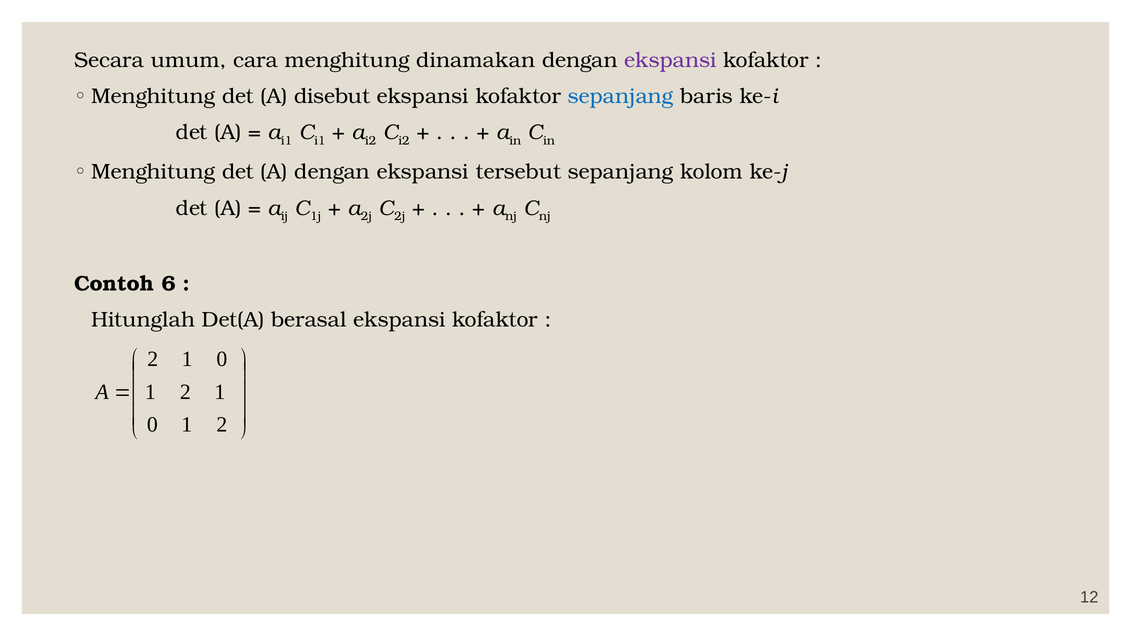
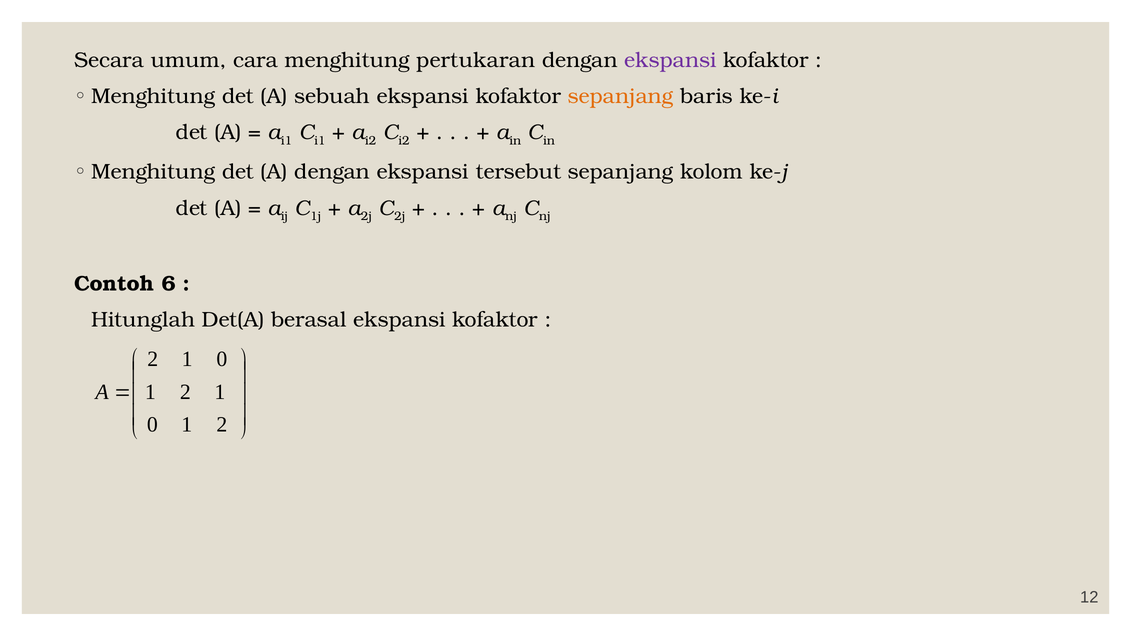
dinamakan: dinamakan -> pertukaran (476, 60)
disebut: disebut -> sebuah (332, 96)
sepanjang colour: blue -> orange (621, 96)
